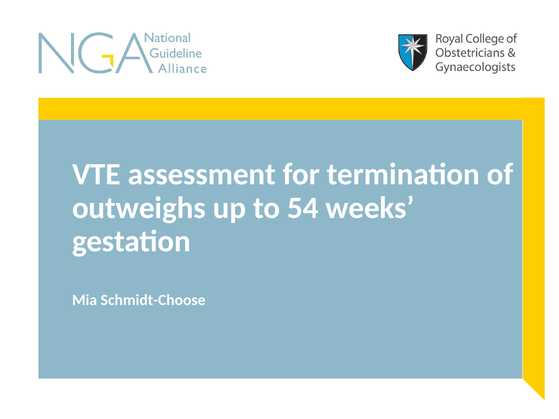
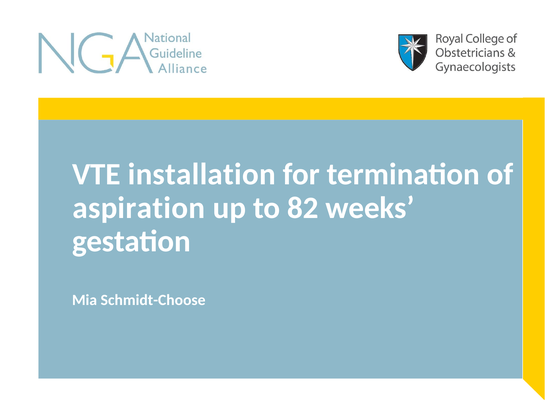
assessment: assessment -> installation (202, 175)
outweighs: outweighs -> aspiration (139, 208)
54: 54 -> 82 (303, 208)
